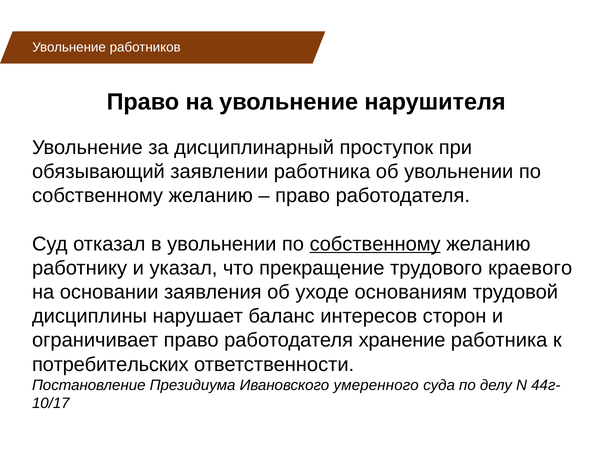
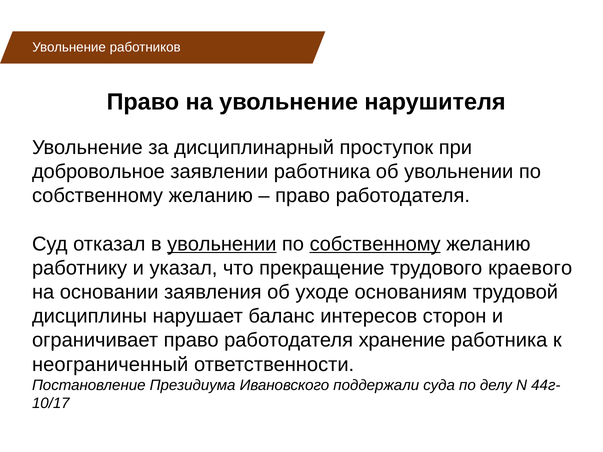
обязывающий: обязывающий -> добровольное (98, 172)
увольнении underline: none -> present (222, 244)
потребительских: потребительских -> неограниченный (110, 365)
умеренного: умеренного -> поддержали (376, 385)
